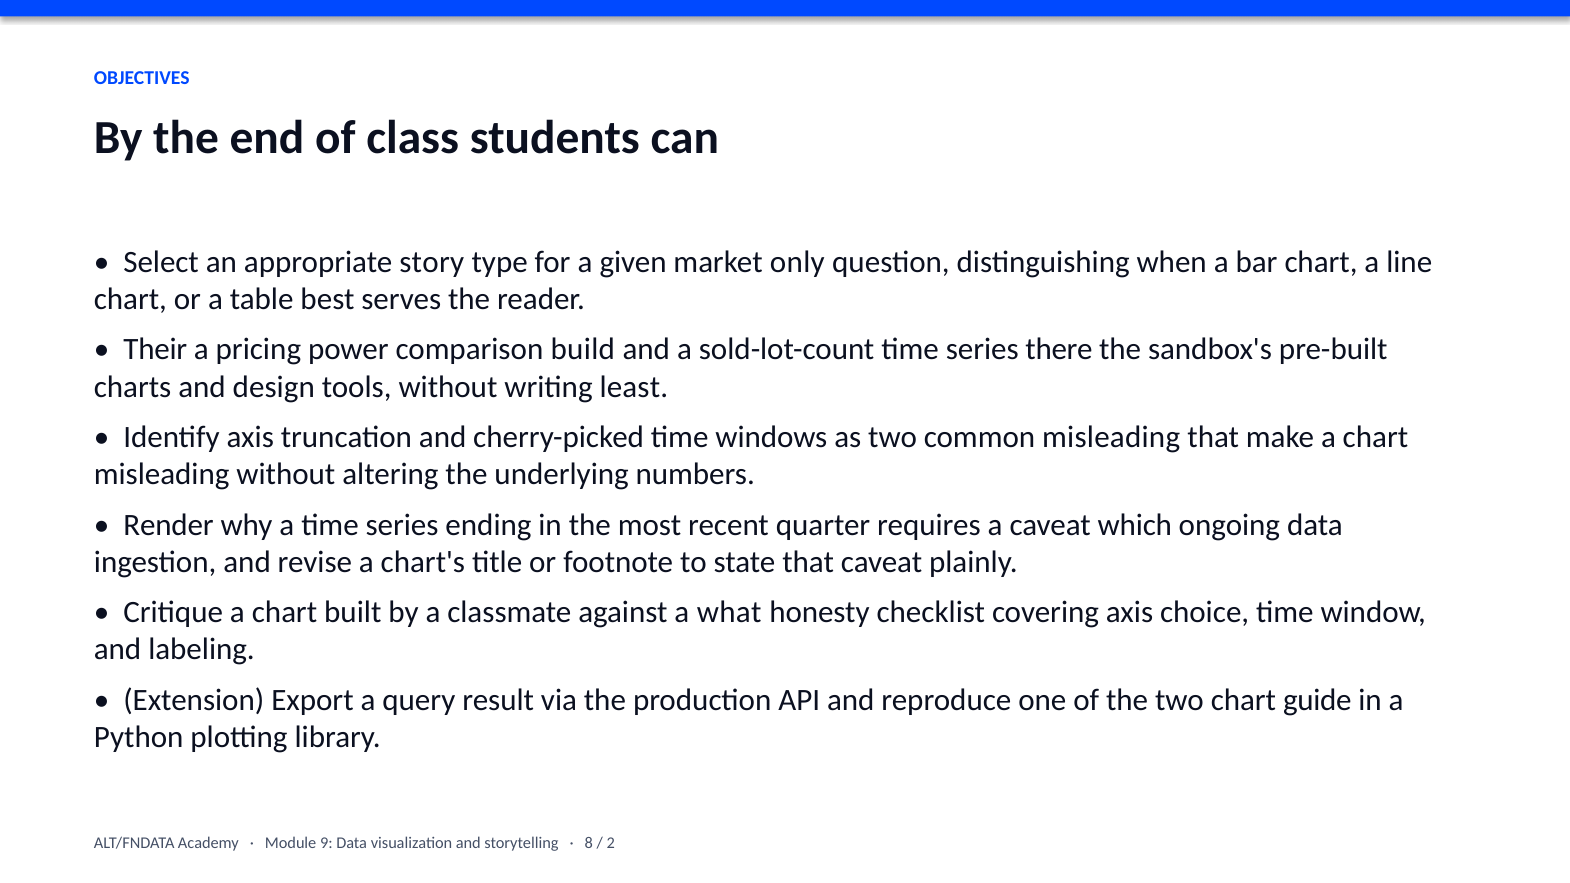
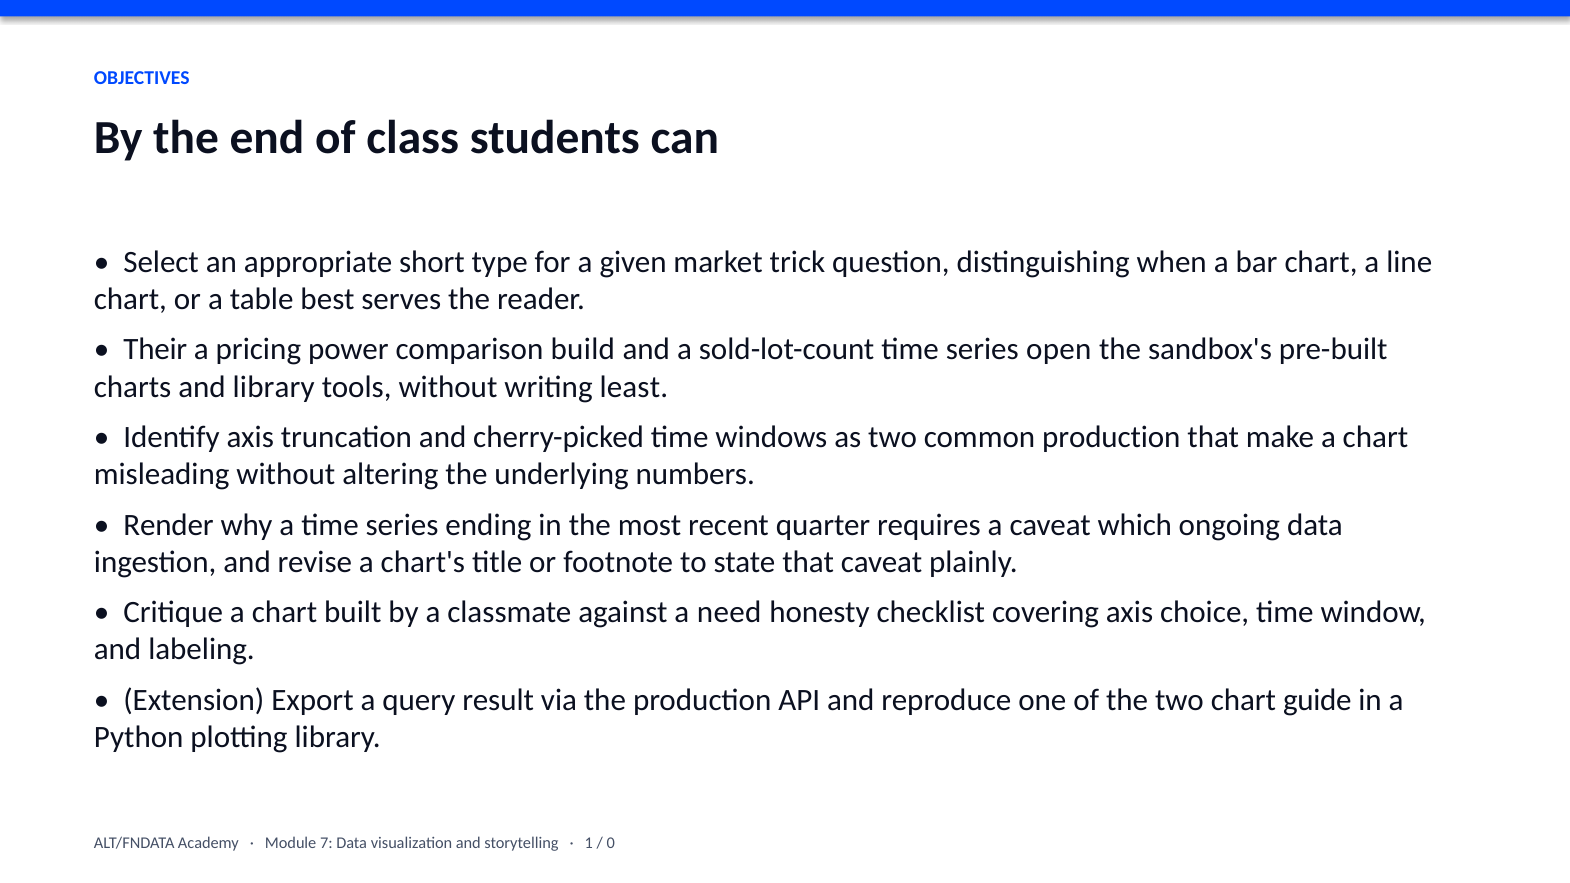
story: story -> short (432, 262)
only: only -> trick (797, 262)
there: there -> open (1059, 350)
and design: design -> library (274, 387)
common misleading: misleading -> production (1111, 437)
what: what -> need (729, 613)
9: 9 -> 7 (326, 843)
8: 8 -> 1 (589, 843)
2: 2 -> 0 (611, 843)
